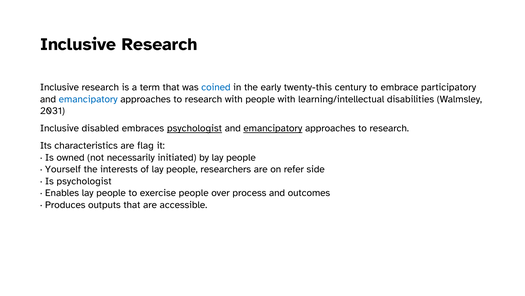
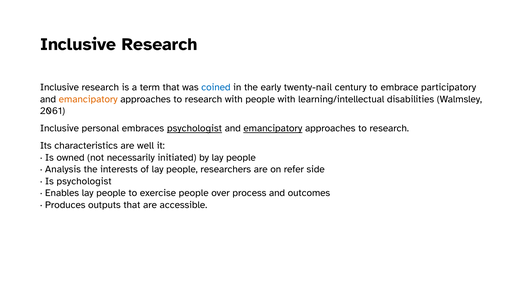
twenty-this: twenty-this -> twenty-nail (308, 87)
emancipatory colour: blue -> orange (88, 99)
2031: 2031 -> 2061 (53, 111)
disabled: disabled -> personal (100, 128)
flag: flag -> well (146, 145)
Yourself: Yourself -> Analysis (63, 169)
